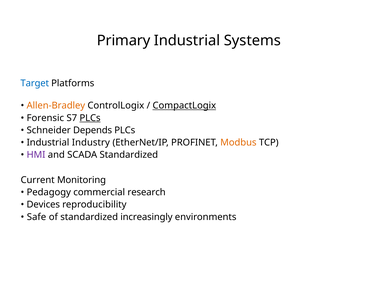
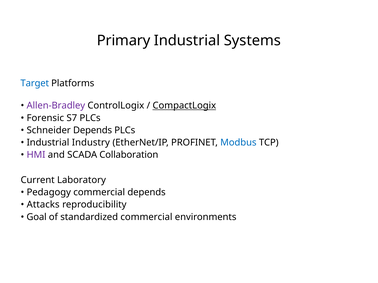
Allen-Bradley colour: orange -> purple (56, 106)
PLCs underline: present -> none (90, 118)
Modbus colour: orange -> blue (238, 143)
SCADA Standardized: Standardized -> Collaboration (129, 155)
Monitoring: Monitoring -> Laboratory (81, 180)
commercial research: research -> depends (147, 193)
Devices: Devices -> Attacks (43, 205)
Safe: Safe -> Goal (37, 217)
standardized increasingly: increasingly -> commercial (146, 217)
